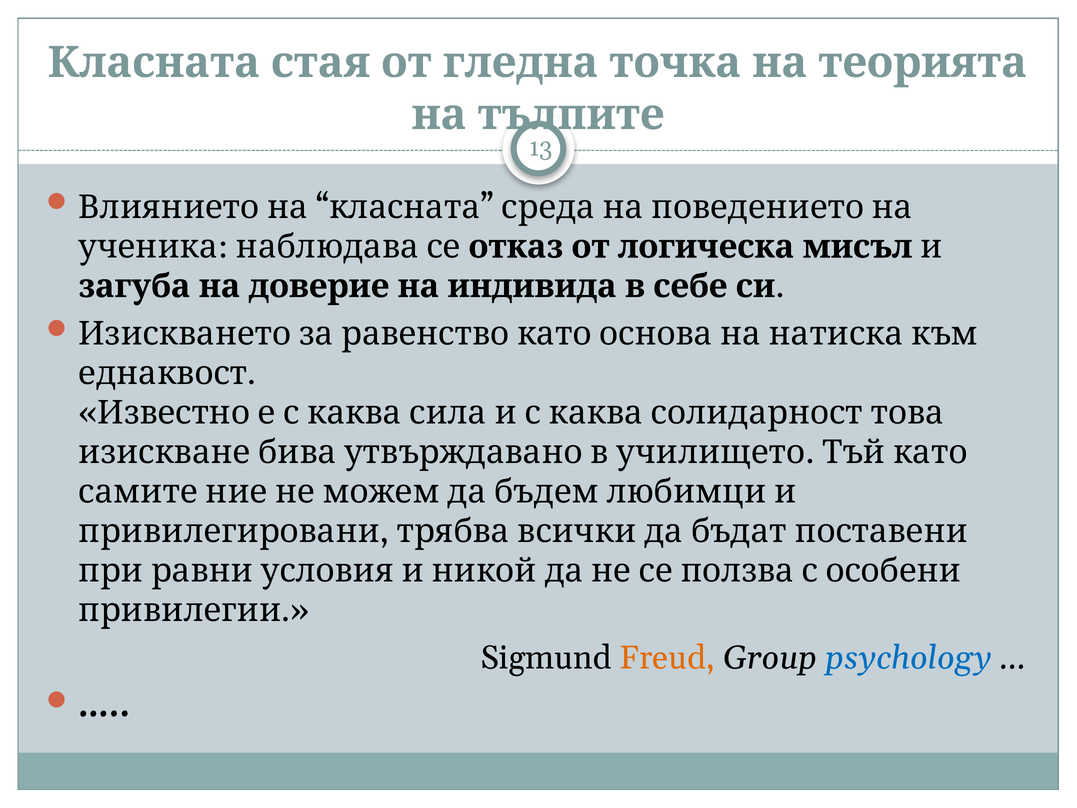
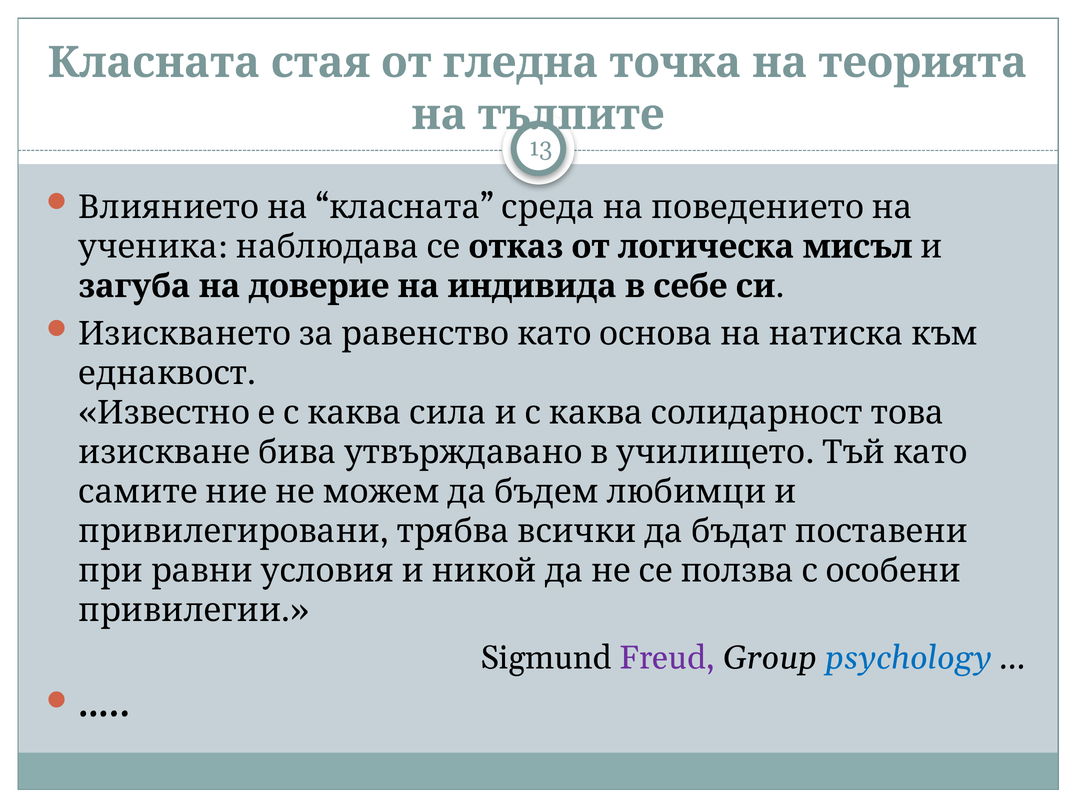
Freud colour: orange -> purple (667, 658)
